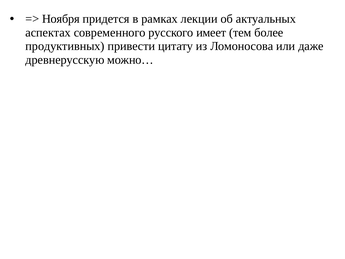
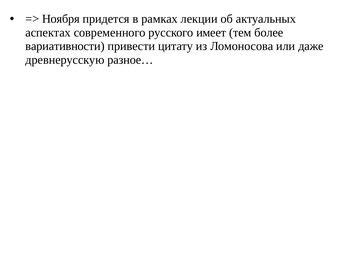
продуктивных: продуктивных -> вариативности (65, 46)
можно…: можно… -> разное… (130, 60)
